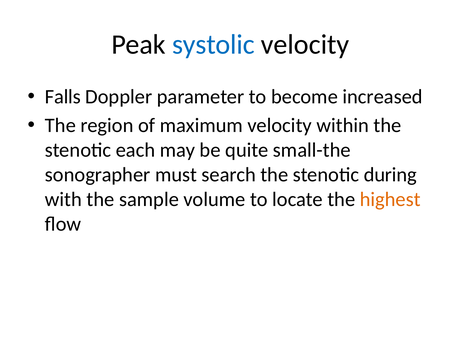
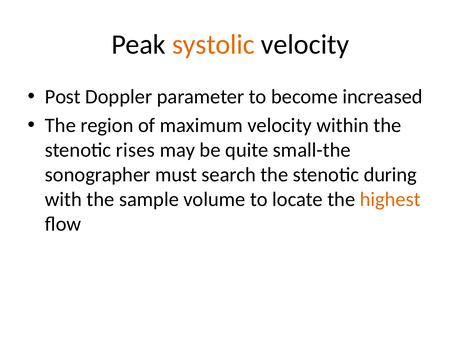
systolic colour: blue -> orange (213, 45)
Falls: Falls -> Post (63, 97)
each: each -> rises (135, 150)
